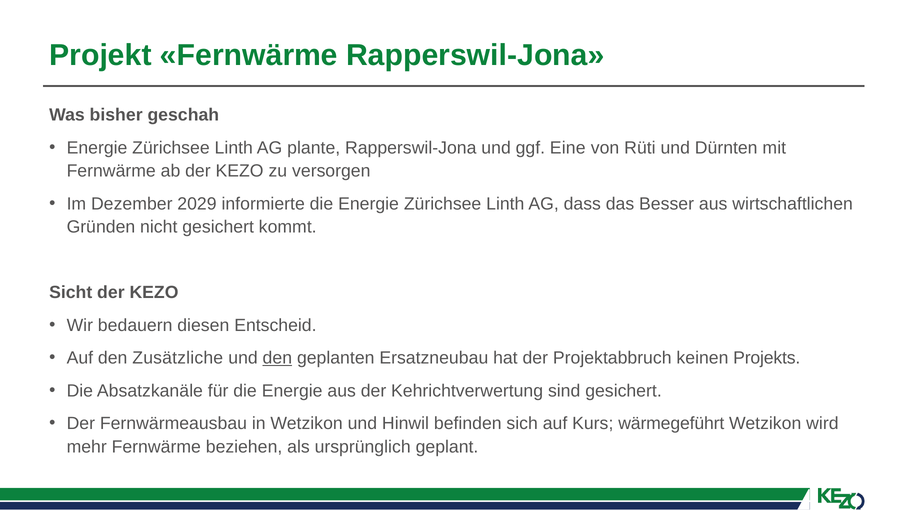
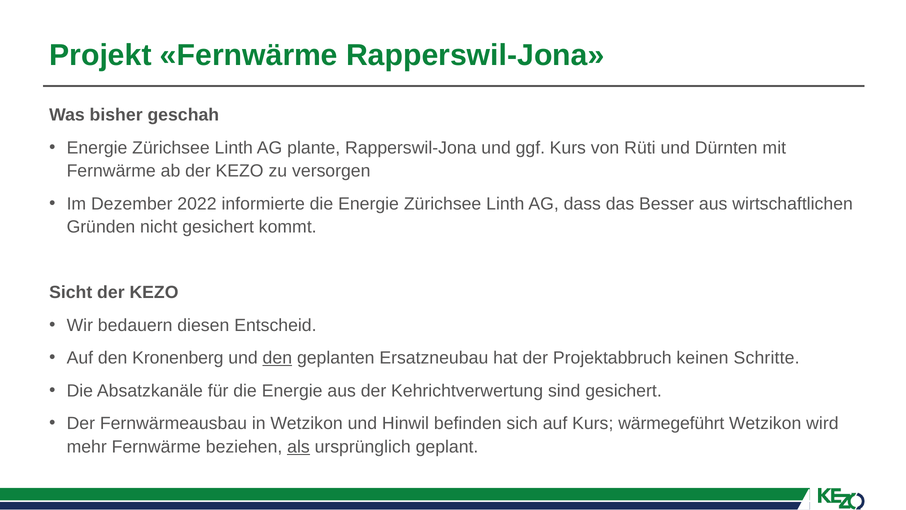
ggf Eine: Eine -> Kurs (568, 148)
2029: 2029 -> 2022 (197, 204)
Zusätzliche: Zusätzliche -> Kronenberg (178, 358)
Projekts: Projekts -> Schritte (767, 358)
als underline: none -> present (298, 446)
